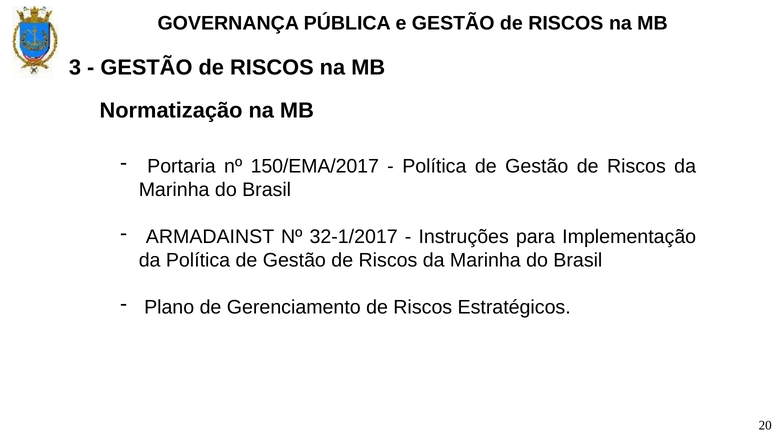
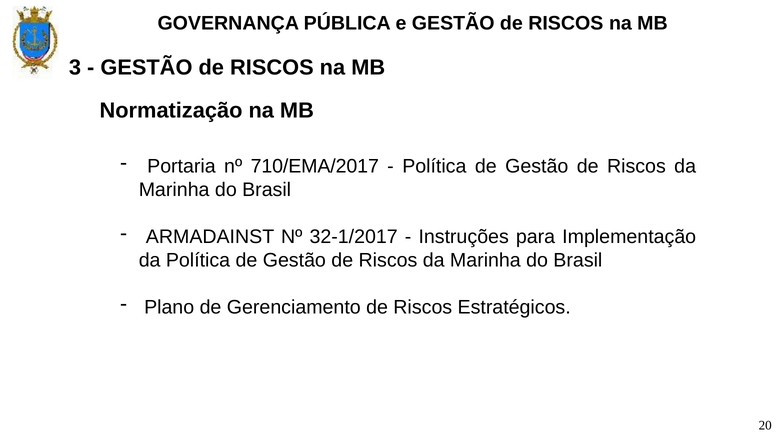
150/EMA/2017: 150/EMA/2017 -> 710/EMA/2017 (315, 166)
